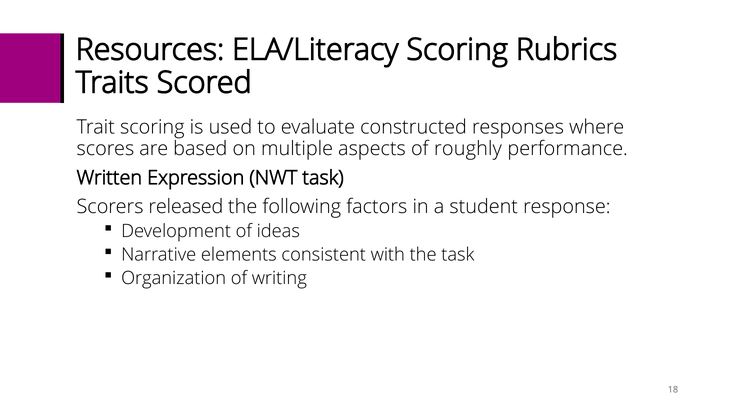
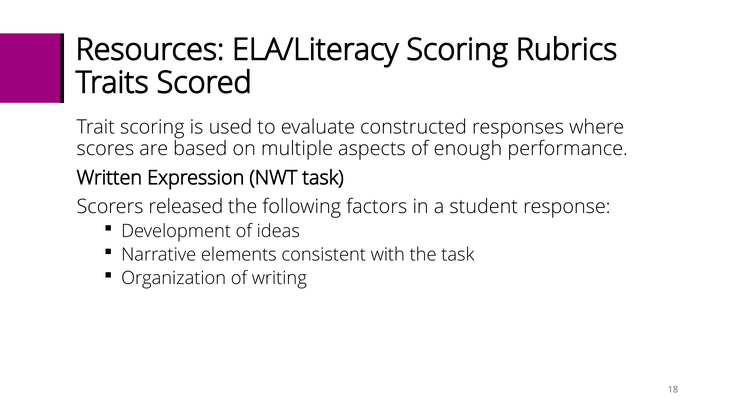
roughly: roughly -> enough (468, 149)
